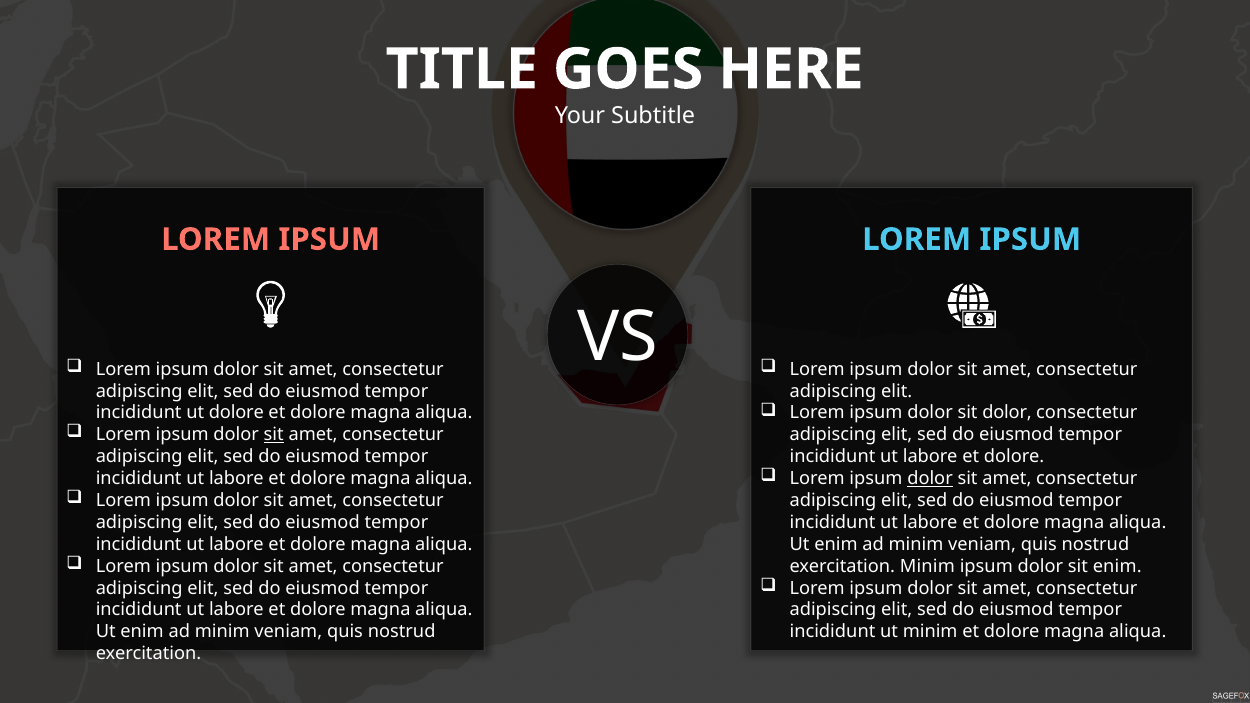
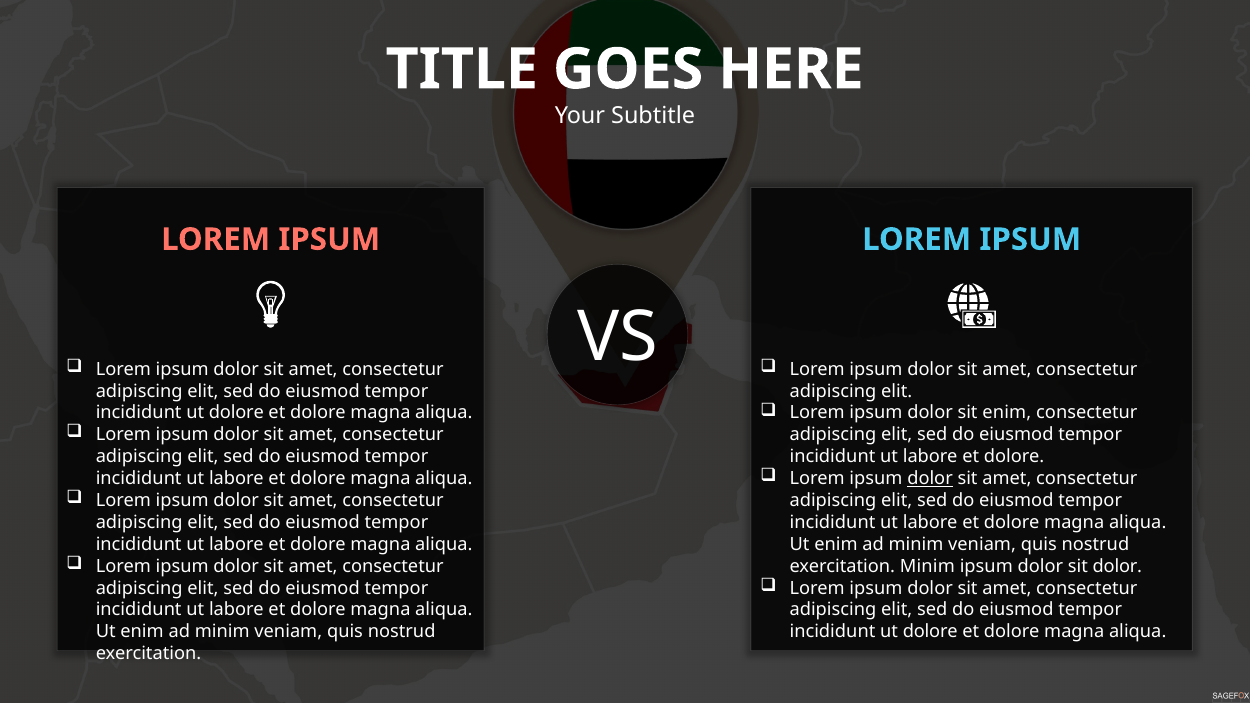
sit dolor: dolor -> enim (1007, 413)
sit underline: present -> none (274, 435)
sit enim: enim -> dolor (1117, 566)
minim: minim -> dolore (930, 632)
